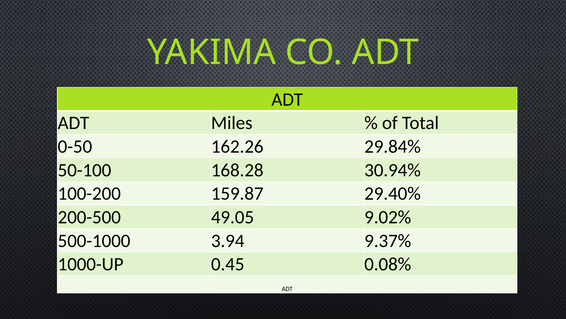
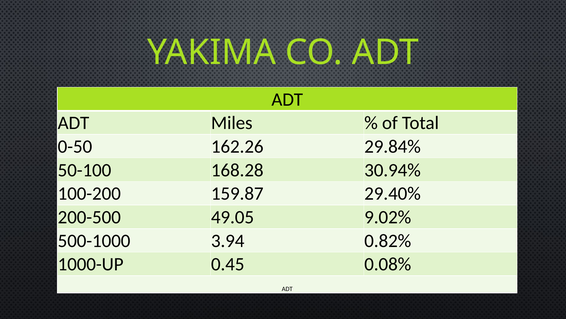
9.37%: 9.37% -> 0.82% (388, 240)
